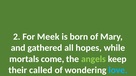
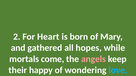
Meek: Meek -> Heart (48, 37)
angels colour: light green -> pink (93, 59)
called: called -> happy (41, 71)
